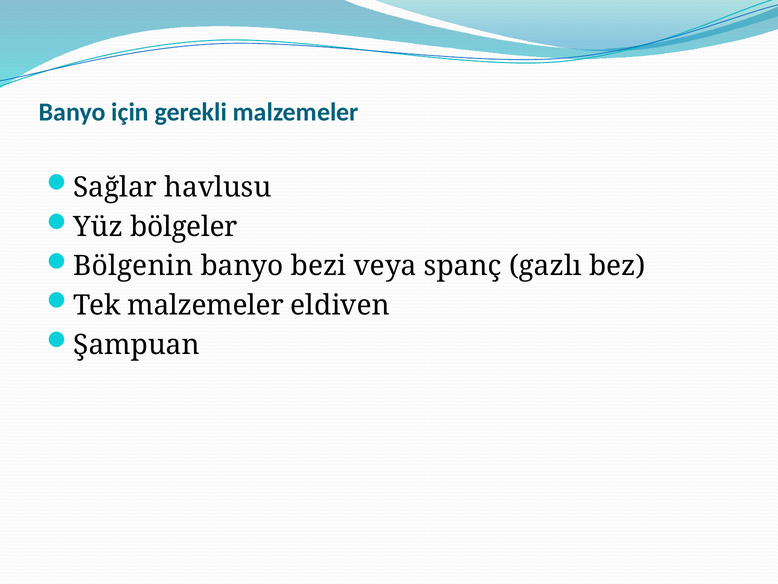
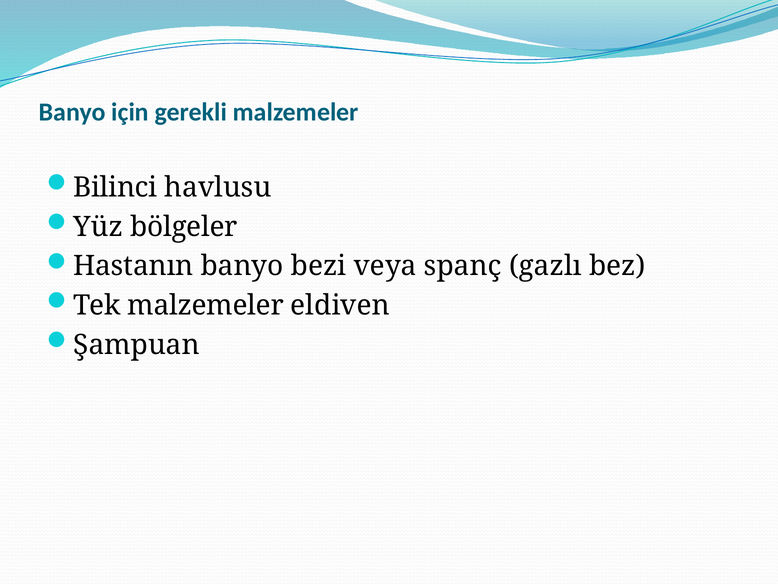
Sağlar: Sağlar -> Bilinci (115, 187)
Bölgenin: Bölgenin -> Hastanın (133, 266)
